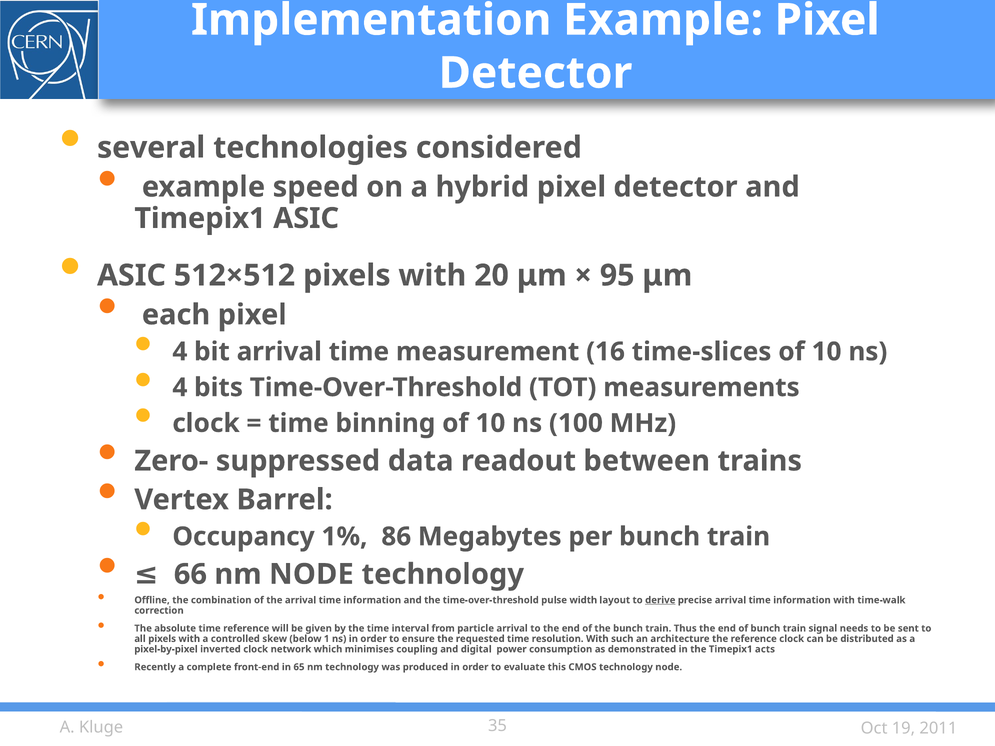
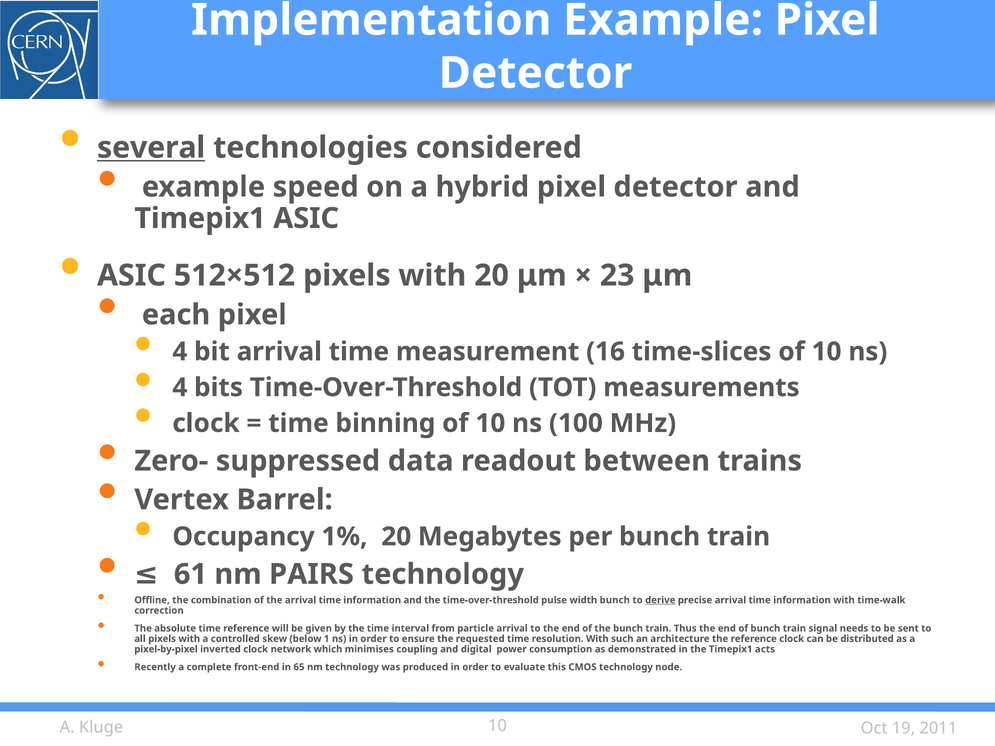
several underline: none -> present (151, 148)
95: 95 -> 23 (617, 276)
86: 86 -> 20 (396, 537)
66: 66 -> 61 (190, 574)
nm NODE: NODE -> PAIRS (312, 574)
width layout: layout -> bunch (615, 600)
Kluge 35: 35 -> 10 (497, 726)
